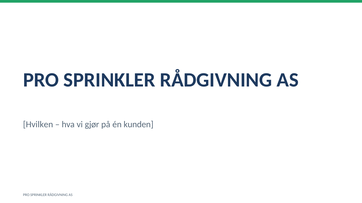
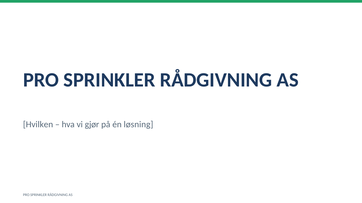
kunden: kunden -> løsning (138, 125)
